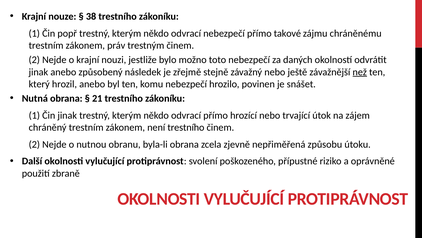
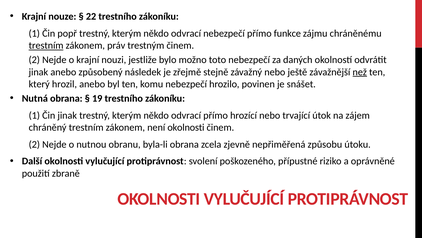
38: 38 -> 22 (91, 16)
takové: takové -> funkce (287, 33)
trestním underline: none -> present (46, 45)
21: 21 -> 19 (97, 98)
není trestního: trestního -> okolnosti (186, 127)
